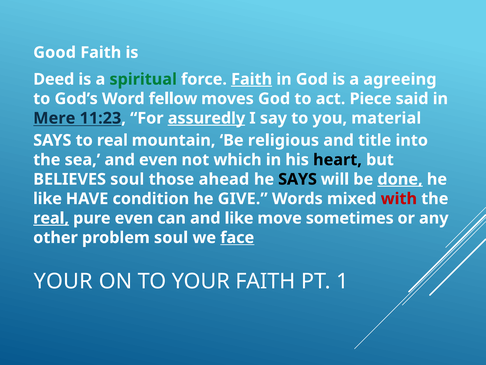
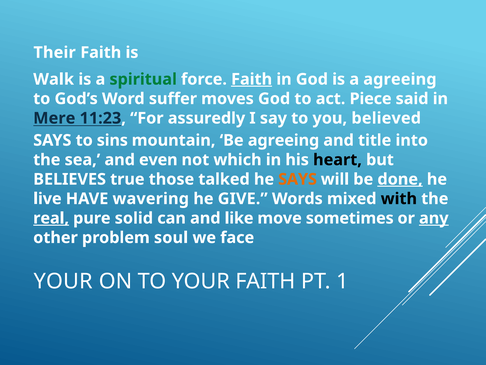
Good: Good -> Their (55, 52)
Deed: Deed -> Walk (54, 79)
fellow: fellow -> suffer (173, 99)
assuredly underline: present -> none (206, 118)
material: material -> believed (386, 118)
to real: real -> sins (112, 140)
Be religious: religious -> agreeing (284, 140)
BELIEVES soul: soul -> true (127, 179)
ahead: ahead -> talked (224, 179)
SAYS colour: black -> orange (298, 179)
like: like -> live (47, 198)
condition: condition -> wavering (151, 198)
with colour: red -> black (399, 198)
pure even: even -> solid (134, 218)
any underline: none -> present (434, 218)
face underline: present -> none (237, 237)
